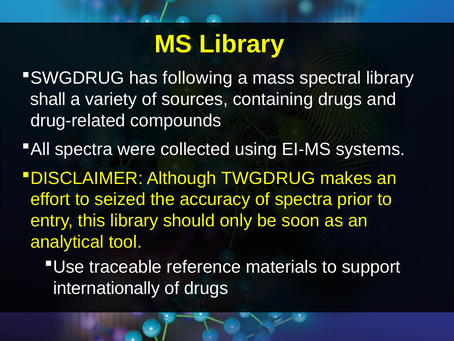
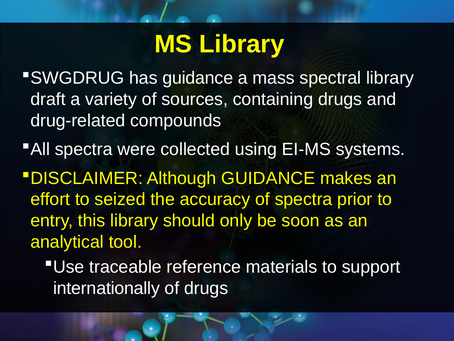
has following: following -> guidance (198, 78)
shall: shall -> draft (48, 99)
Although TWGDRUG: TWGDRUG -> GUIDANCE (268, 178)
